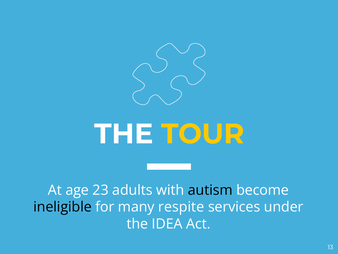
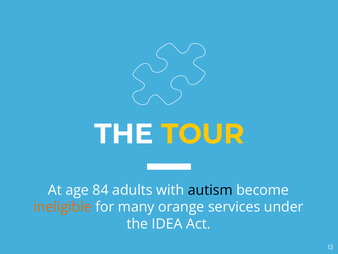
23: 23 -> 84 (101, 190)
ineligible colour: black -> orange (63, 207)
respite: respite -> orange (181, 207)
